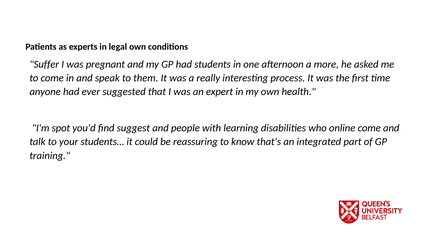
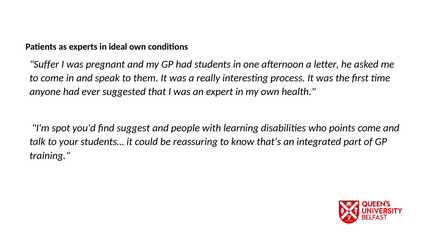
legal: legal -> ideal (118, 47)
more: more -> letter (326, 64)
online: online -> points (342, 128)
